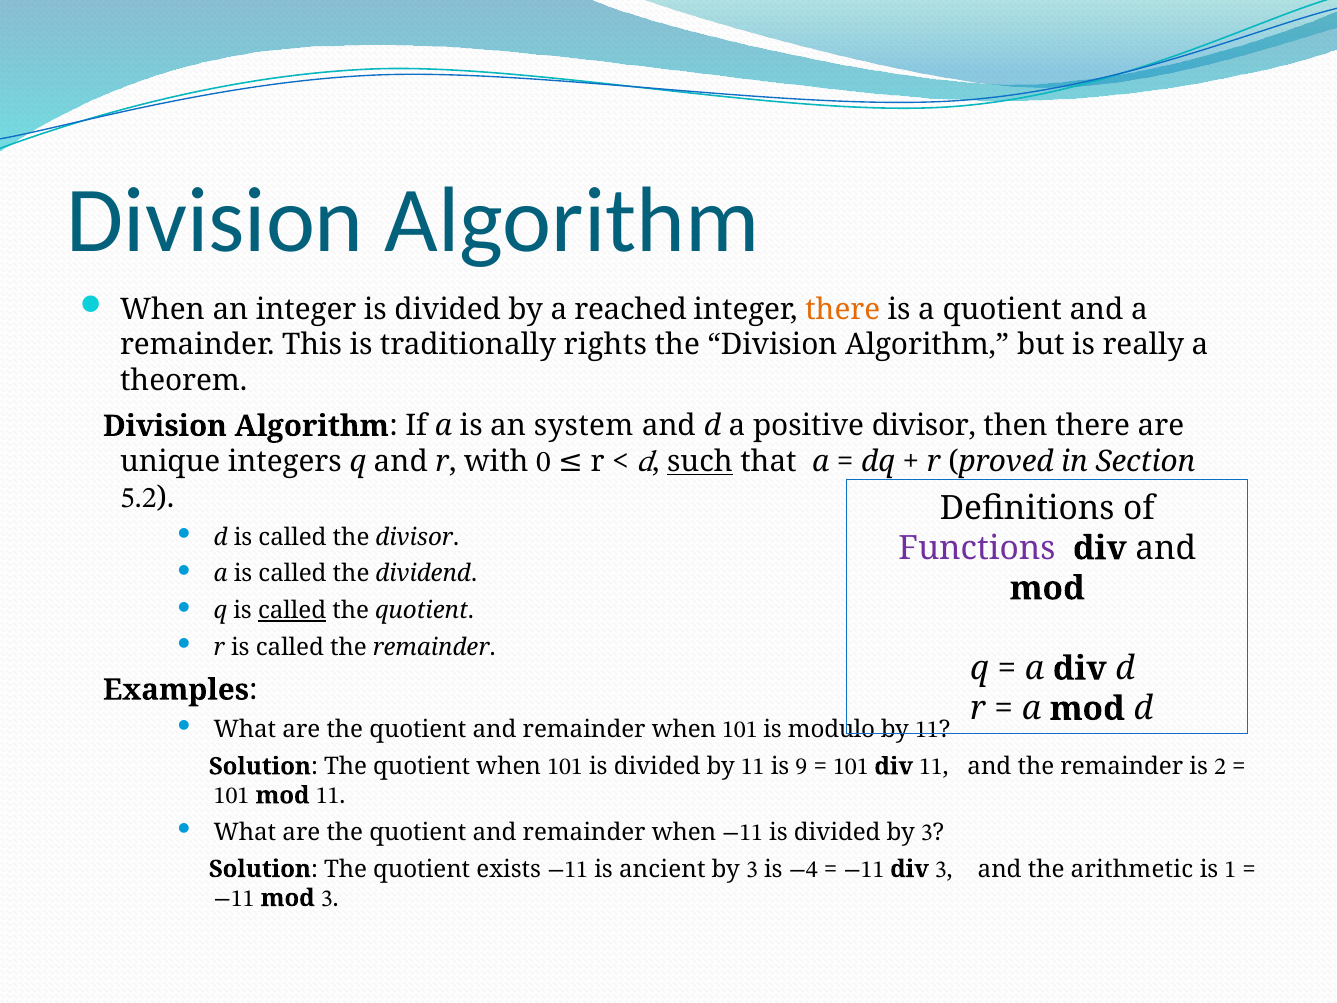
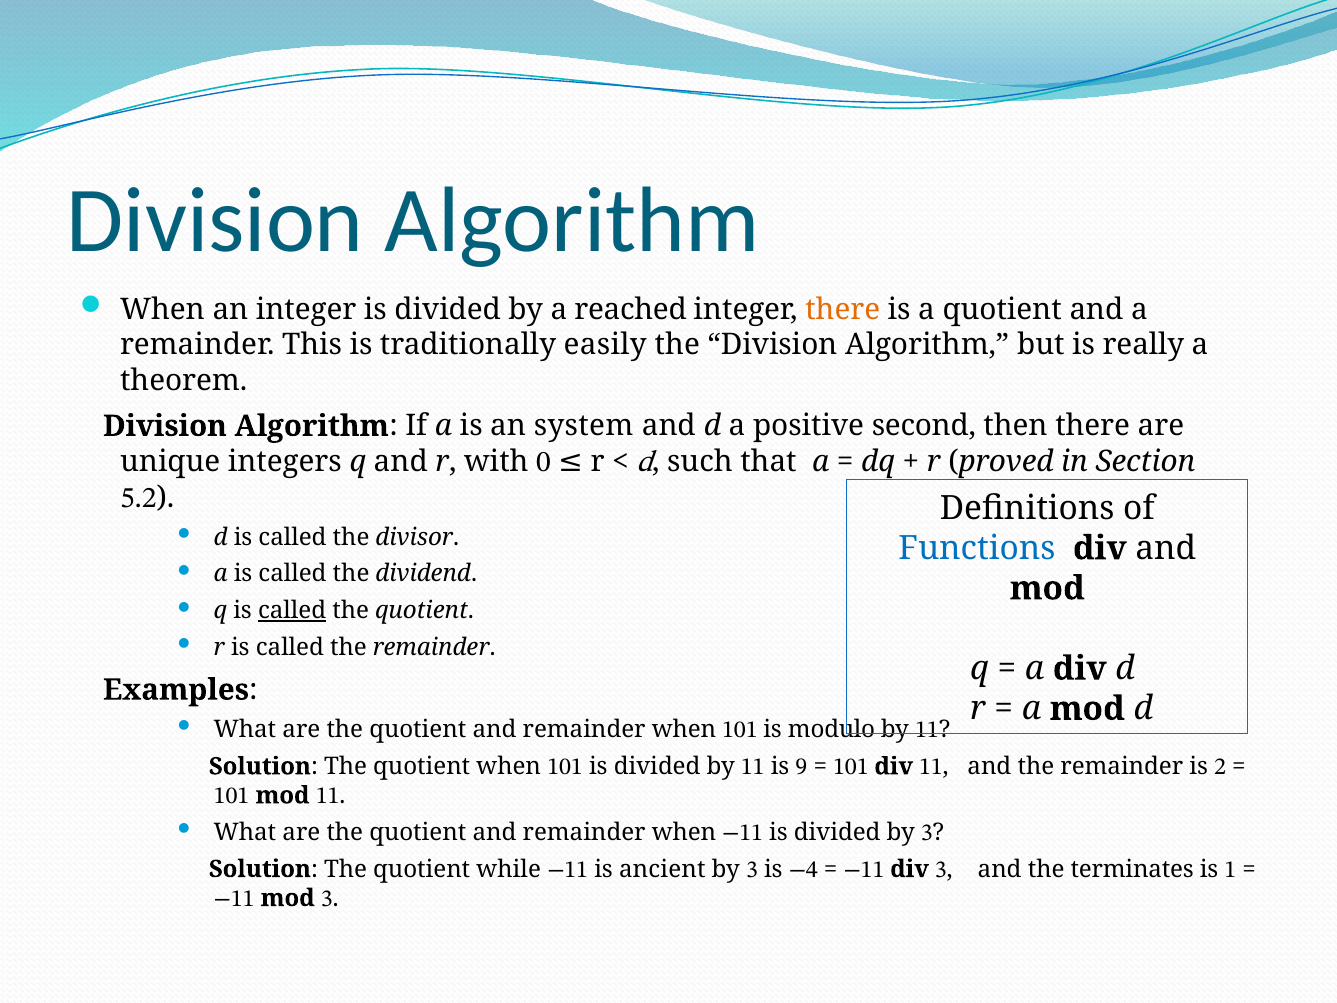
rights: rights -> easily (605, 345)
positive divisor: divisor -> second (924, 426)
such underline: present -> none (700, 462)
Functions colour: purple -> blue (977, 548)
exists: exists -> while (509, 869)
arithmetic: arithmetic -> terminates (1132, 869)
